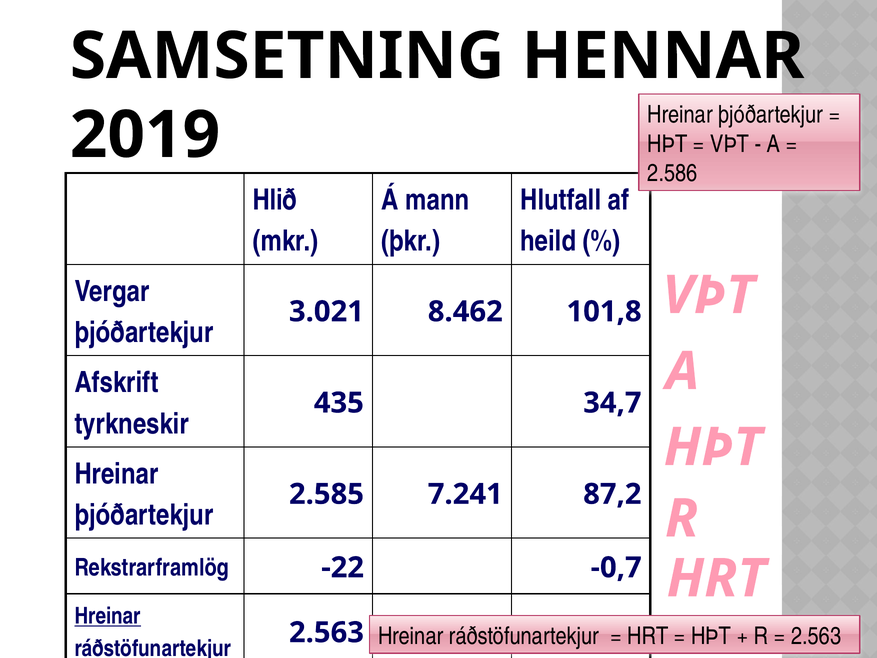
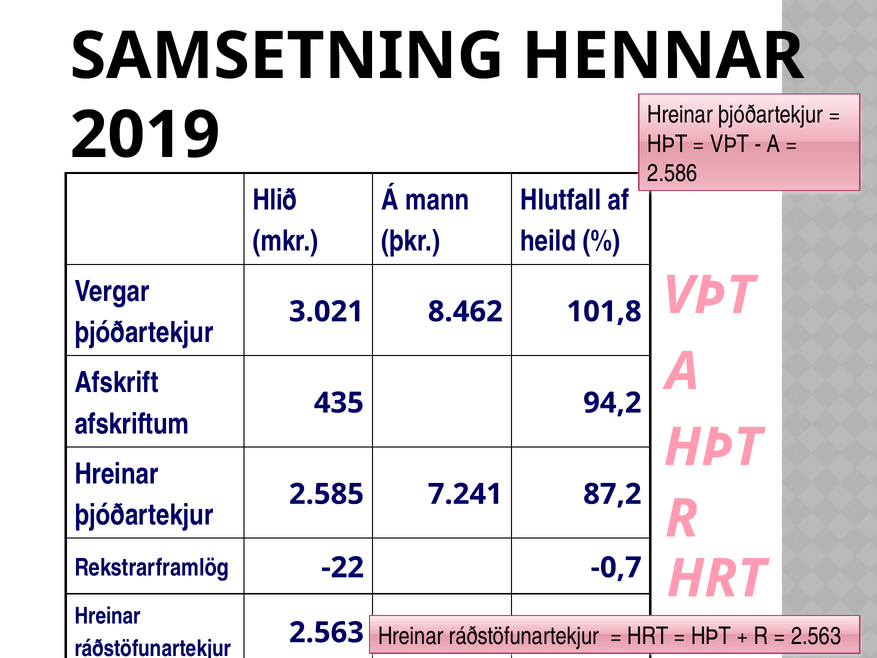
34,7: 34,7 -> 94,2 (612, 403)
tyrkneskir: tyrkneskir -> afskriftum (132, 424)
Hreinar underline: present -> none (108, 616)
